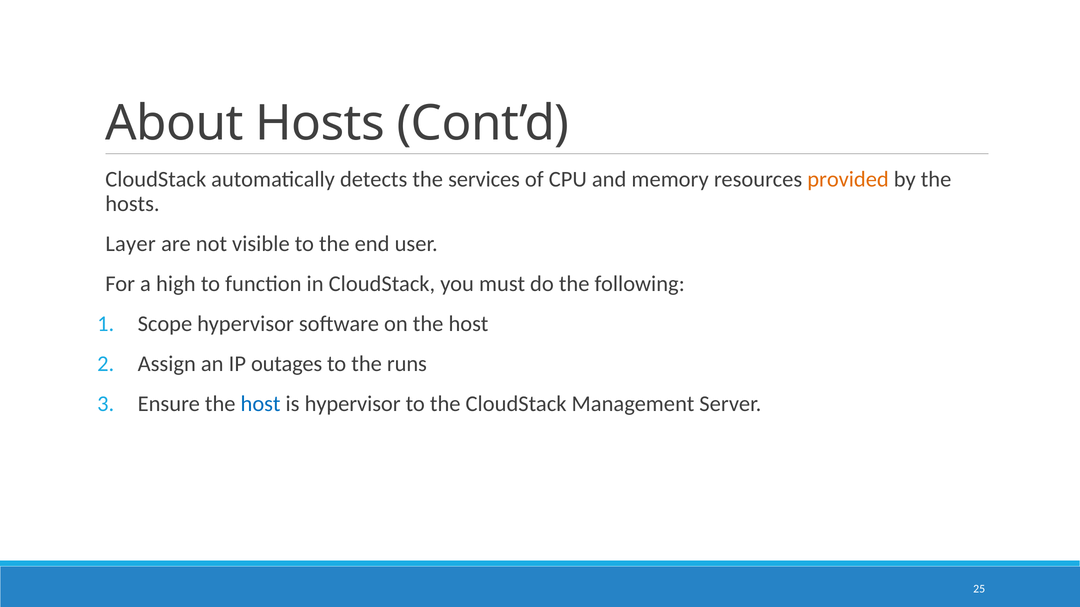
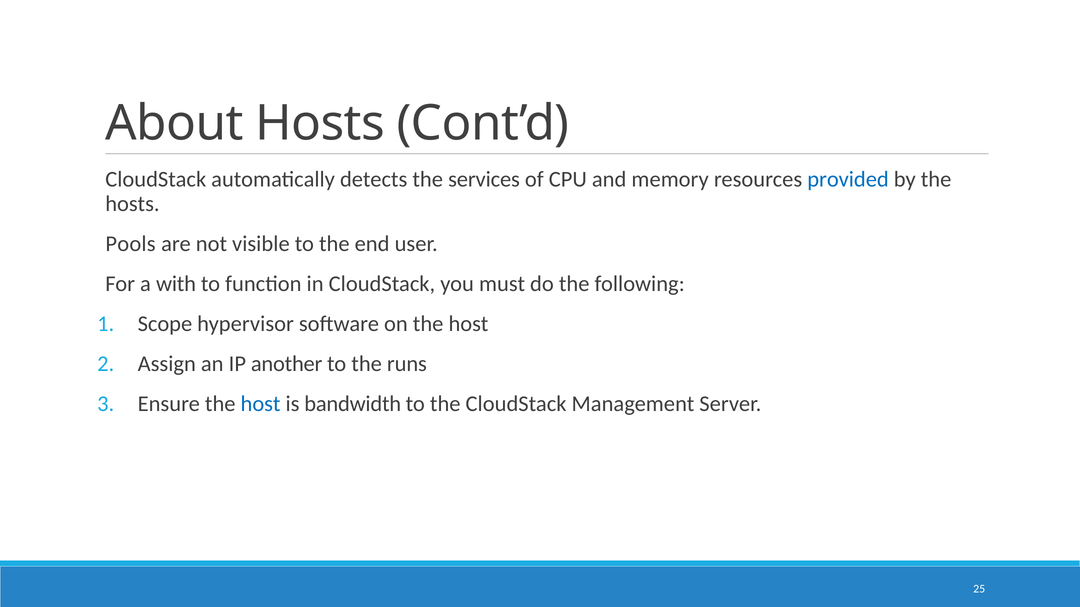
provided colour: orange -> blue (848, 180)
Layer: Layer -> Pools (131, 244)
high: high -> with (176, 284)
outages: outages -> another (287, 364)
is hypervisor: hypervisor -> bandwidth (353, 404)
